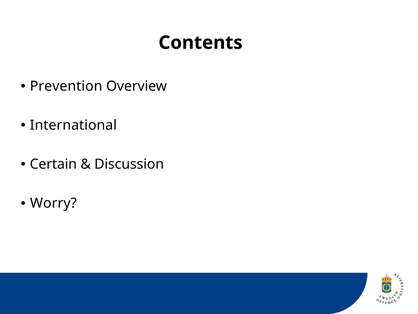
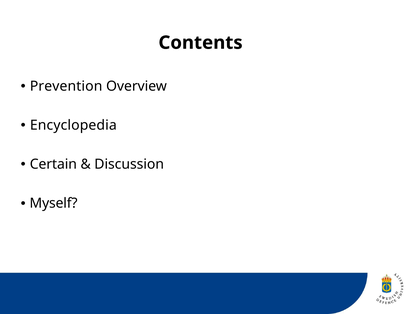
International: International -> Encyclopedia (73, 125)
Worry: Worry -> Myself (54, 203)
